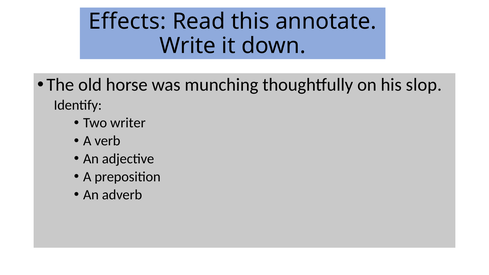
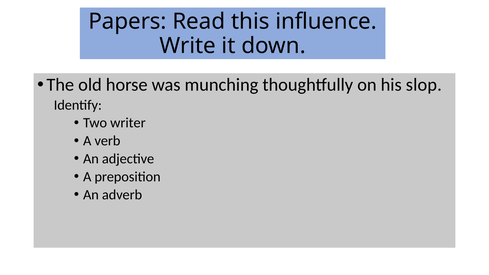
Effects: Effects -> Papers (128, 21)
annotate: annotate -> influence (326, 21)
